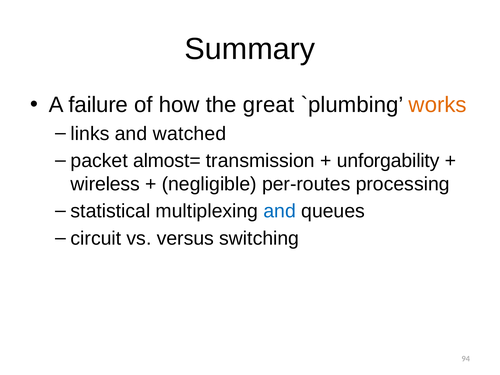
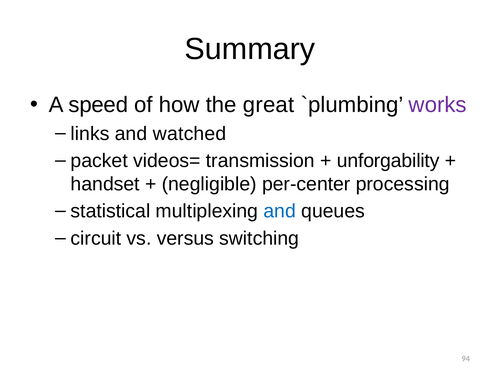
failure: failure -> speed (98, 105)
works colour: orange -> purple (438, 105)
almost=: almost= -> videos= (167, 161)
wireless: wireless -> handset (105, 184)
per-routes: per-routes -> per-center (306, 184)
